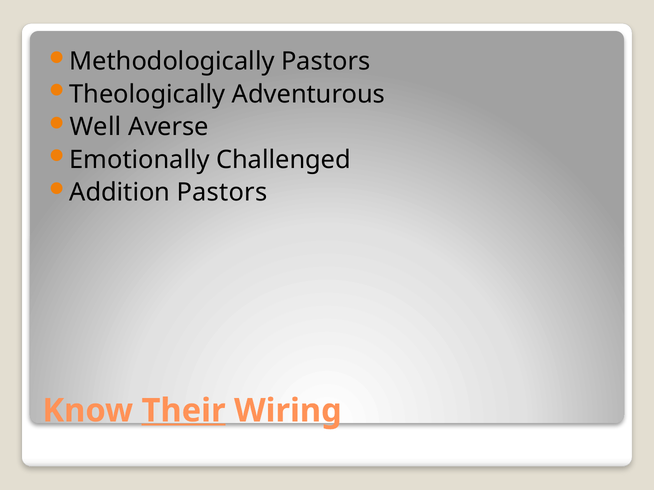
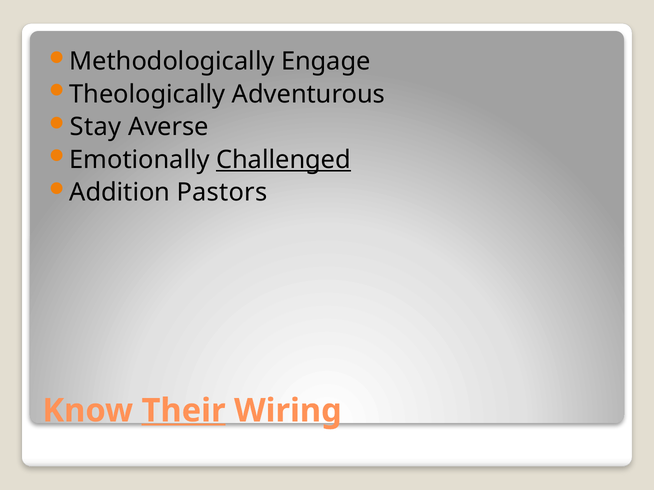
Methodologically Pastors: Pastors -> Engage (326, 62)
Well: Well -> Stay (95, 127)
Challenged underline: none -> present (284, 160)
